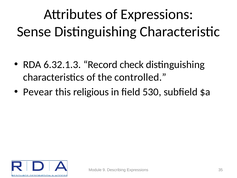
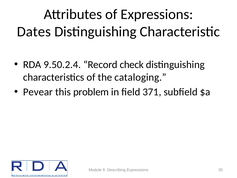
Sense: Sense -> Dates (34, 32)
6.32.1.3: 6.32.1.3 -> 9.50.2.4 (62, 64)
controlled: controlled -> cataloging (140, 77)
religious: religious -> problem (91, 92)
530: 530 -> 371 (152, 92)
